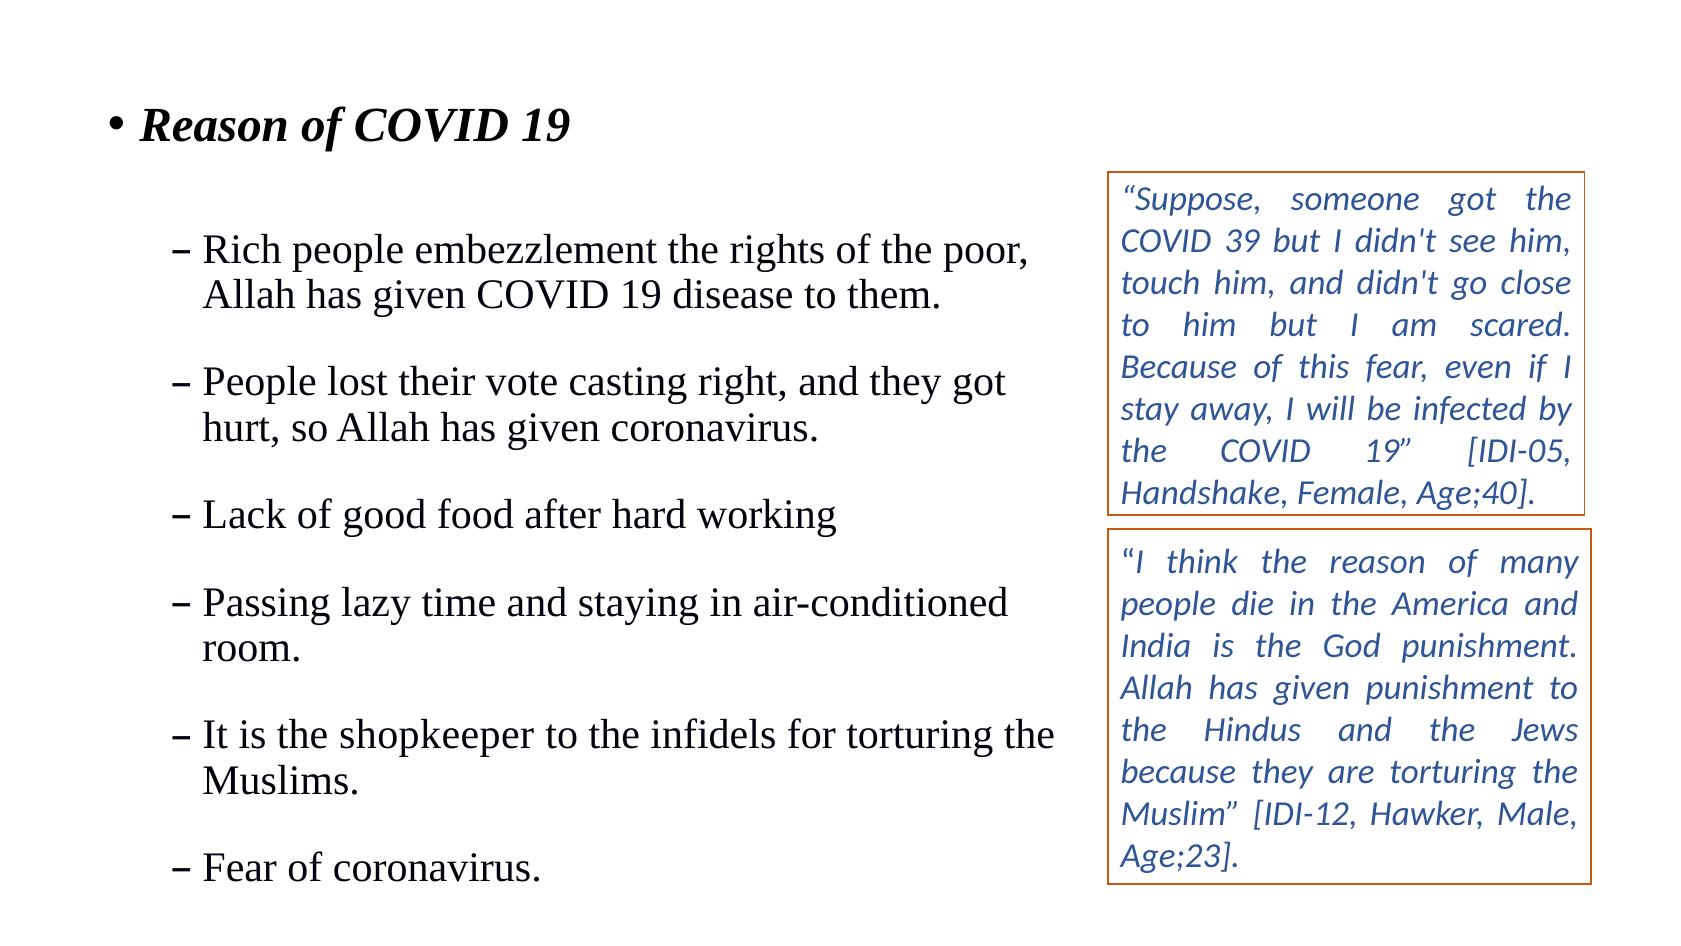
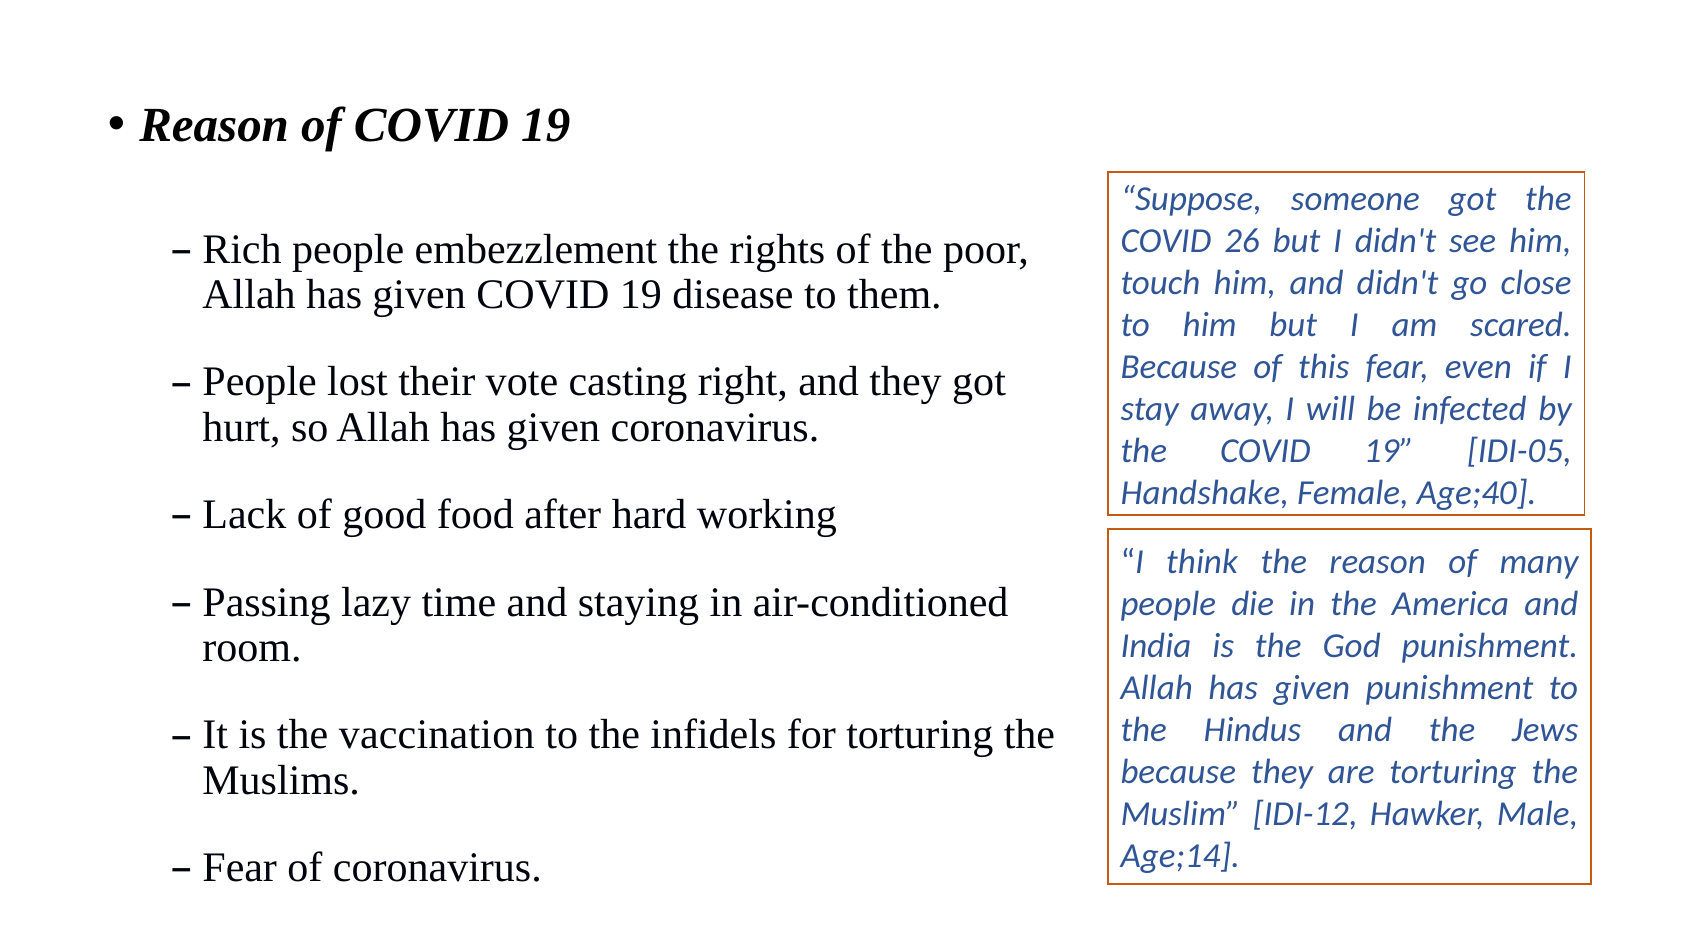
39: 39 -> 26 (1242, 241)
shopkeeper: shopkeeper -> vaccination (437, 735)
Age;23: Age;23 -> Age;14 (1180, 856)
